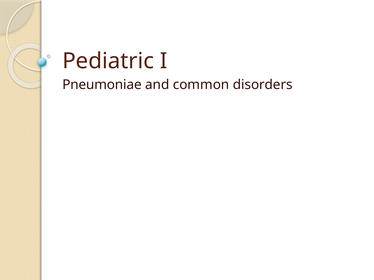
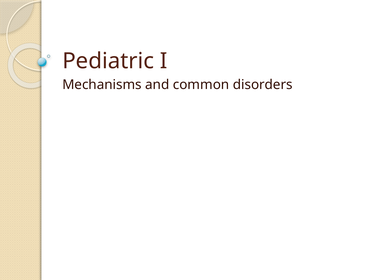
Pneumoniae: Pneumoniae -> Mechanisms (102, 85)
